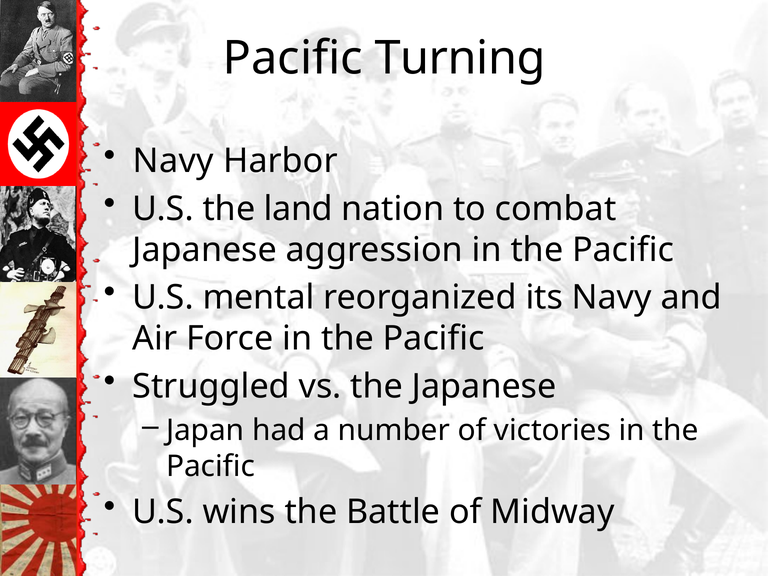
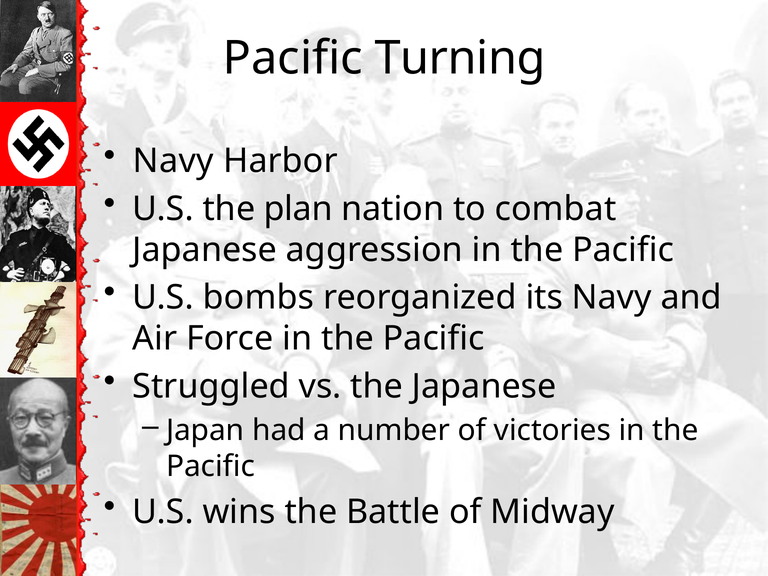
land: land -> plan (298, 209)
mental: mental -> bombs (258, 298)
